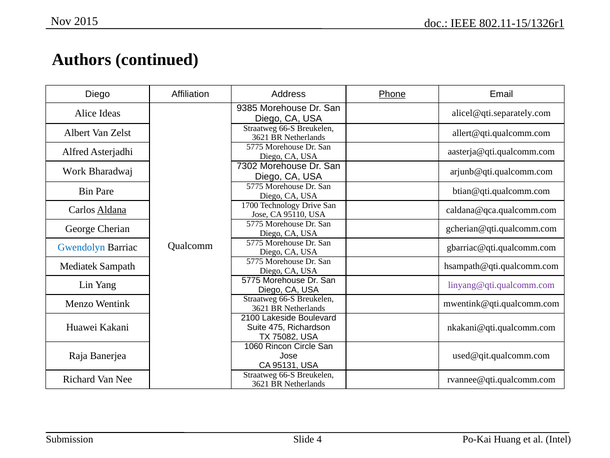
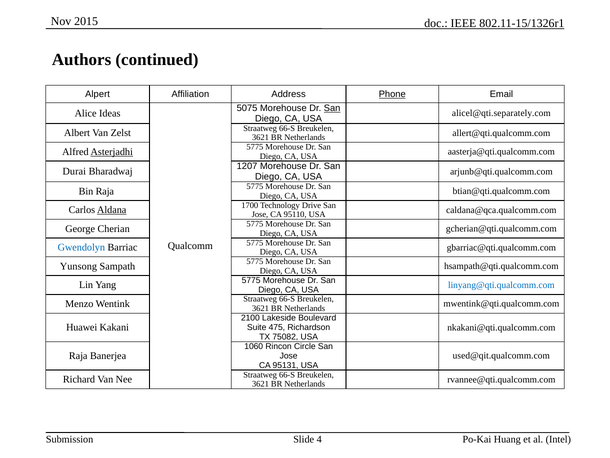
Diego: Diego -> Alpert (98, 94)
9385: 9385 -> 5075 (247, 108)
San underline: none -> present (332, 108)
Asterjadhi underline: none -> present (112, 152)
7302: 7302 -> 1207 (247, 166)
Work: Work -> Durai (74, 171)
Bin Pare: Pare -> Raja (105, 191)
Mediatek: Mediatek -> Yunsong (78, 266)
linyang@qti.qualcomm.com colour: purple -> blue (501, 285)
